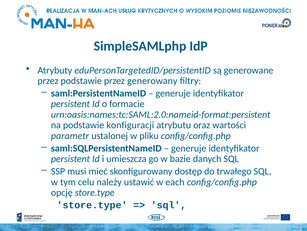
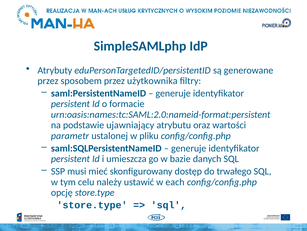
przez podstawie: podstawie -> sposobem (81, 81)
generowany: generowany -> użytkownika (152, 81)
konfiguracji: konfiguracji -> ujawniający (130, 125)
